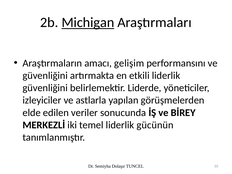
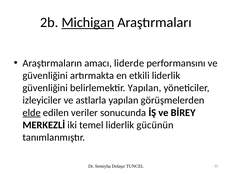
gelişim: gelişim -> liderde (129, 63)
belirlemektir Liderde: Liderde -> Yapılan (144, 88)
elde underline: none -> present (32, 113)
